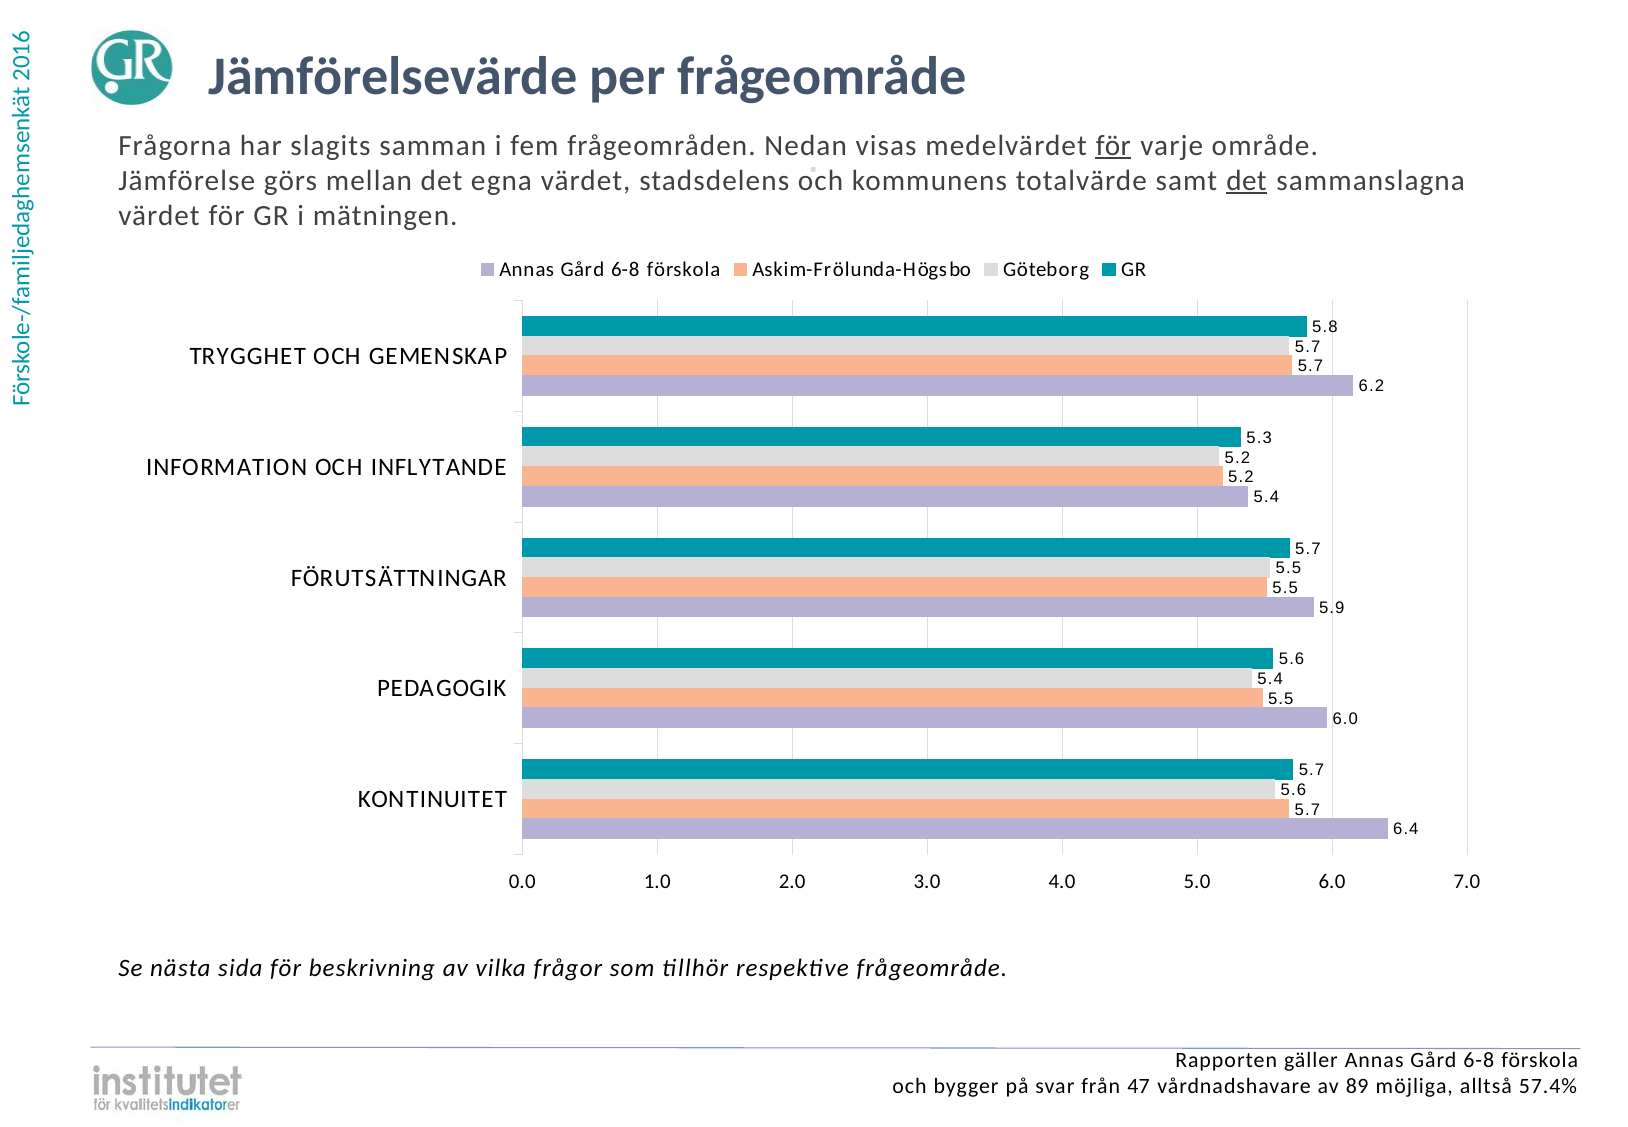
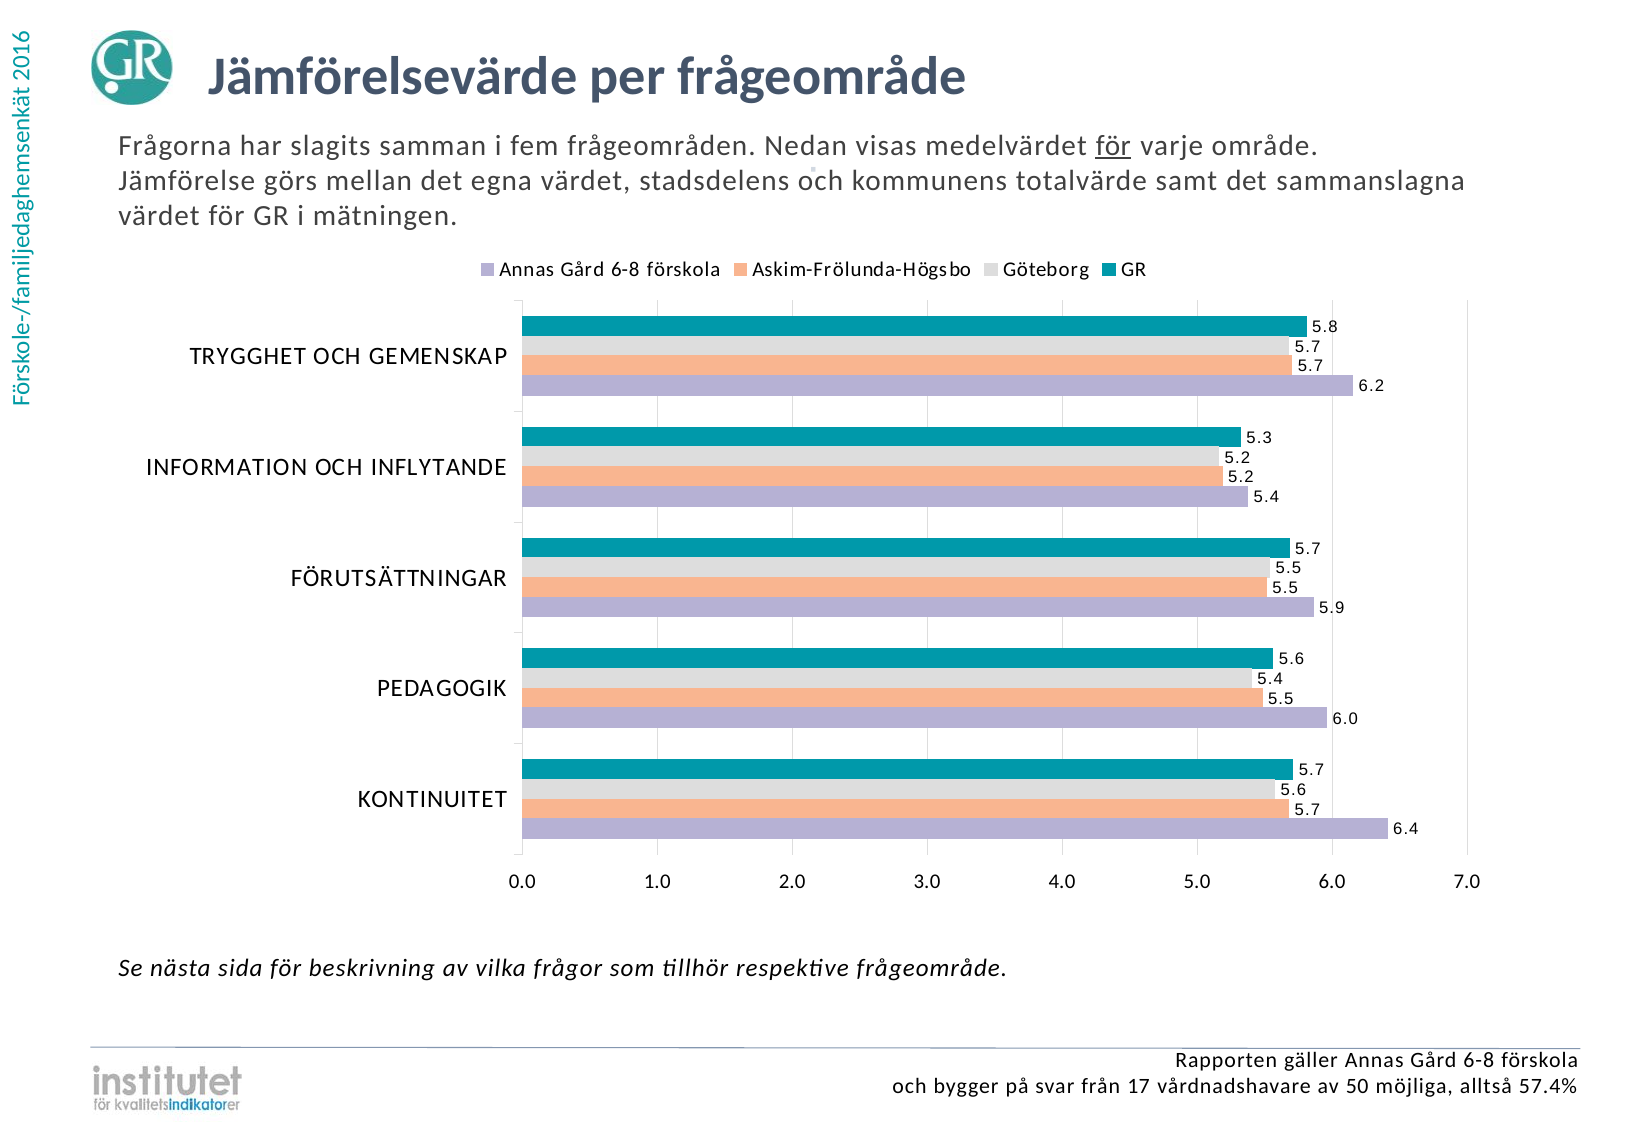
det underline: present -> none (1247, 180)
47: 47 -> 17 (1139, 1086)
89: 89 -> 50 (1357, 1086)
